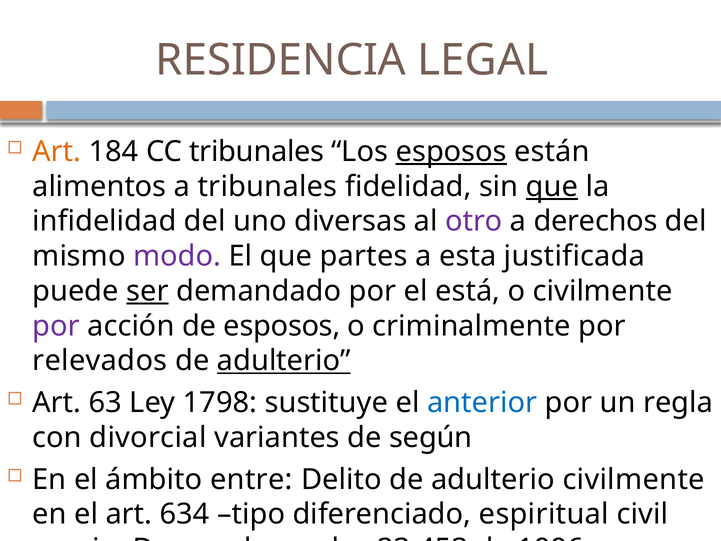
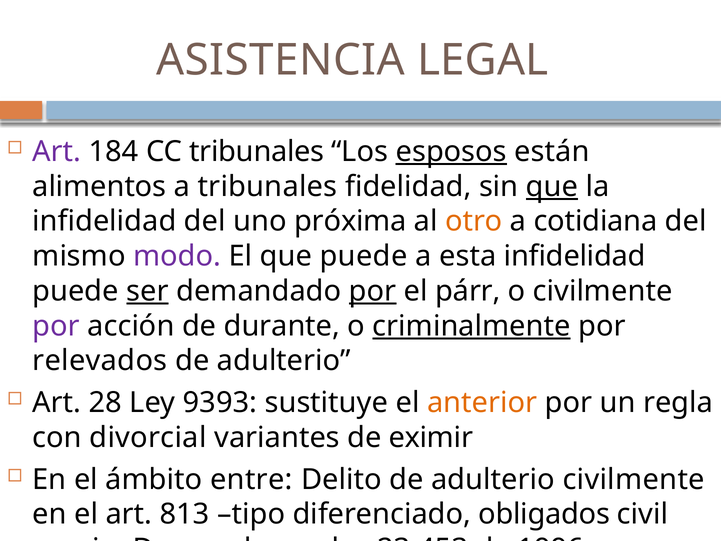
RESIDENCIA: RESIDENCIA -> ASISTENCIA (281, 60)
Art colour: orange -> purple (57, 151)
diversas: diversas -> próxima (350, 221)
otro colour: purple -> orange (474, 221)
derechos: derechos -> cotidiana (596, 221)
que partes: partes -> puede (364, 256)
esta justificada: justificada -> infidelidad (575, 256)
por underline: none -> present (373, 291)
está: está -> párr (468, 291)
de esposos: esposos -> durante (282, 326)
criminalmente underline: none -> present (472, 326)
adulterio underline: present -> none (284, 361)
63: 63 -> 28 (105, 402)
1798: 1798 -> 9393 (220, 402)
anterior colour: blue -> orange (482, 402)
según: según -> eximir (431, 437)
634: 634 -> 813 (185, 514)
espiritual: espiritual -> obligados (544, 514)
